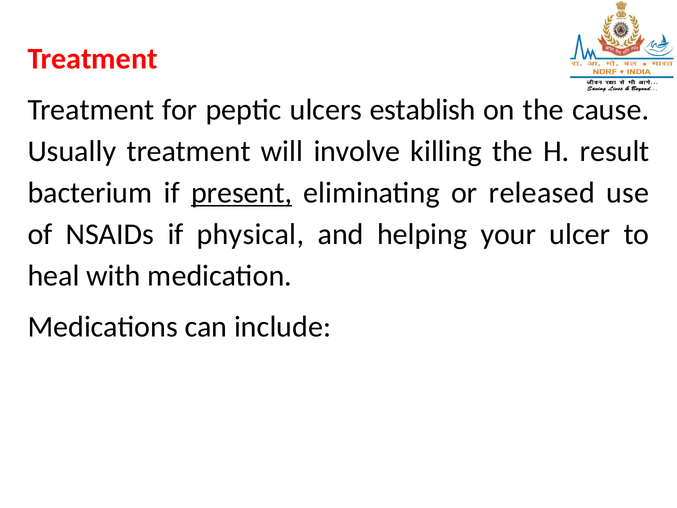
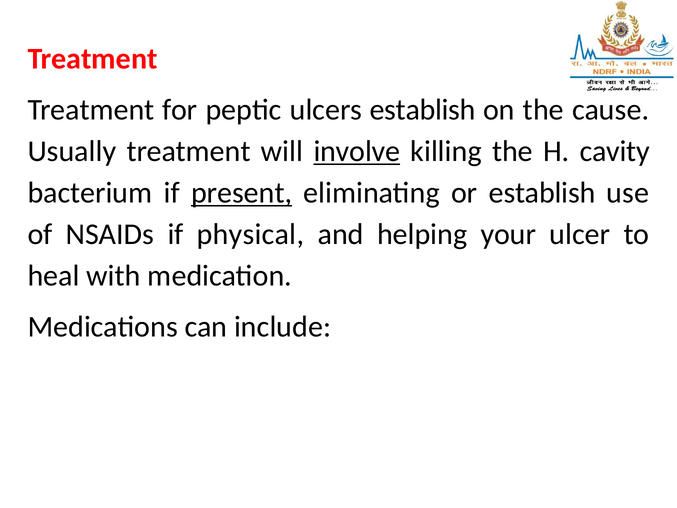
involve underline: none -> present (357, 151)
result: result -> cavity (615, 151)
or released: released -> establish (542, 193)
